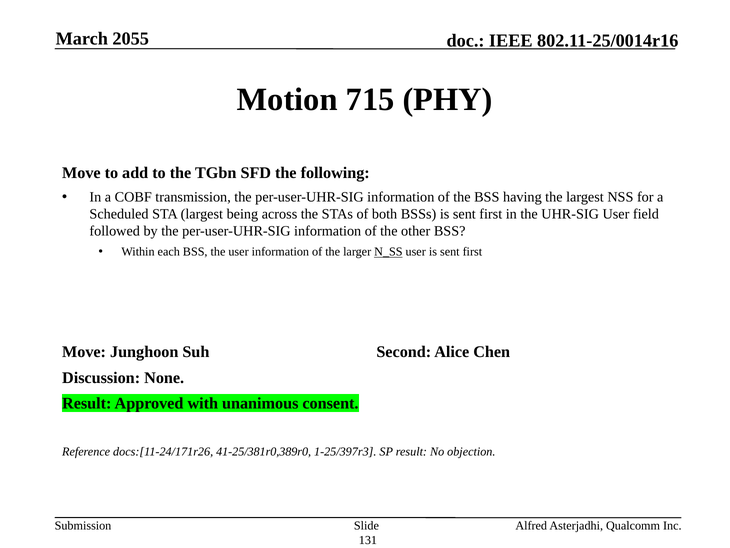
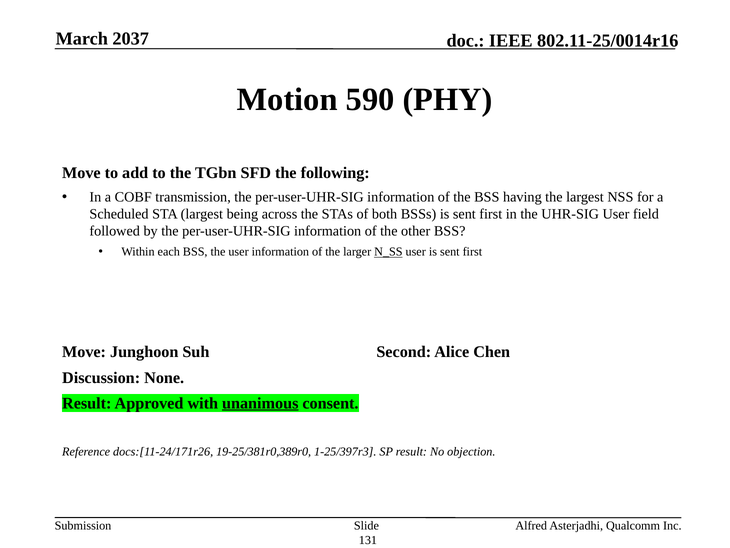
2055: 2055 -> 2037 (131, 39)
715: 715 -> 590 (370, 100)
unanimous underline: none -> present (260, 403)
41-25/381r0,389r0: 41-25/381r0,389r0 -> 19-25/381r0,389r0 (264, 451)
